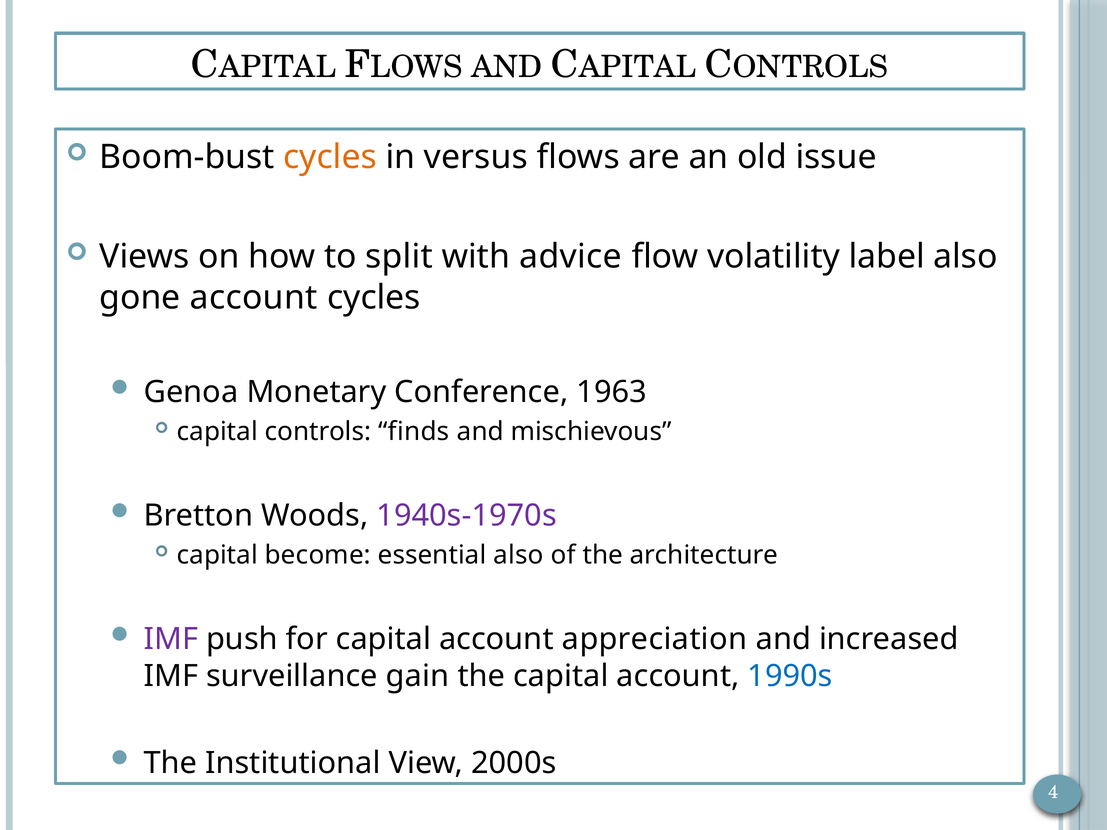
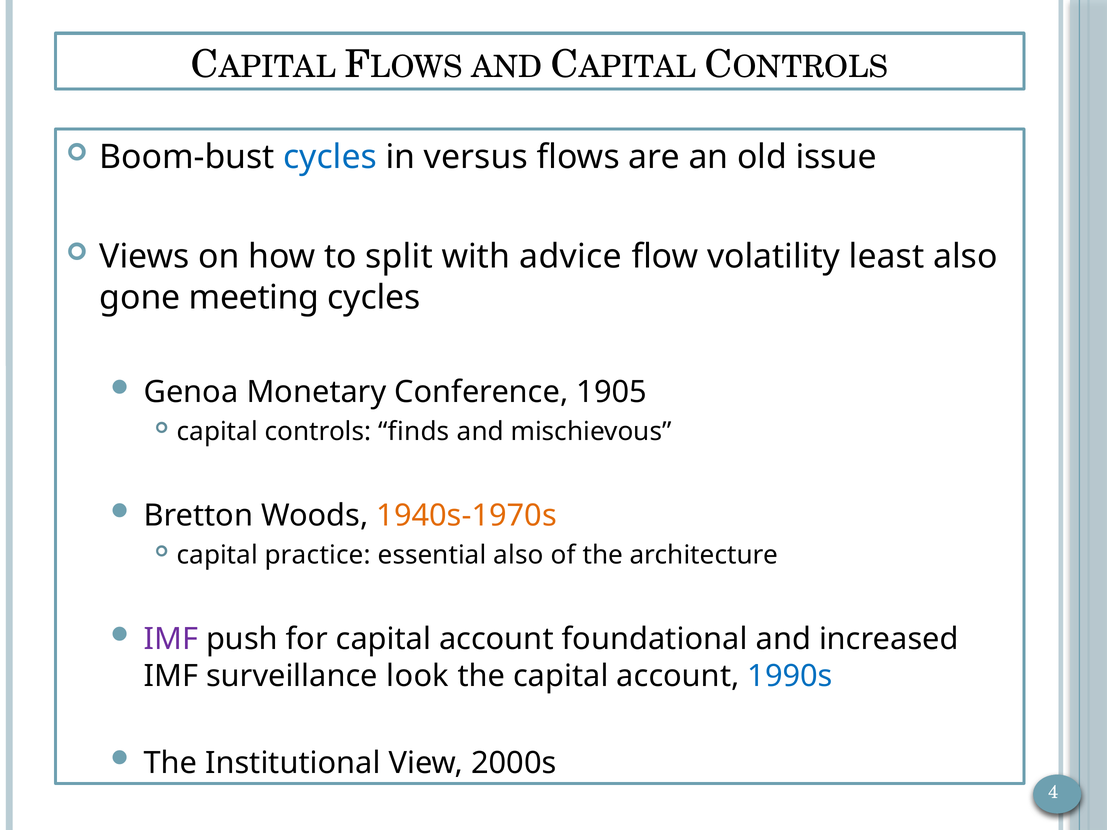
cycles colour: orange -> blue (330, 157)
label: label -> least (887, 257)
gone account: account -> meeting (254, 297)
1963: 1963 -> 1905 (612, 392)
1940s-1970s colour: purple -> orange (467, 516)
become: become -> practice (318, 555)
appreciation: appreciation -> foundational (655, 640)
gain: gain -> look (418, 676)
